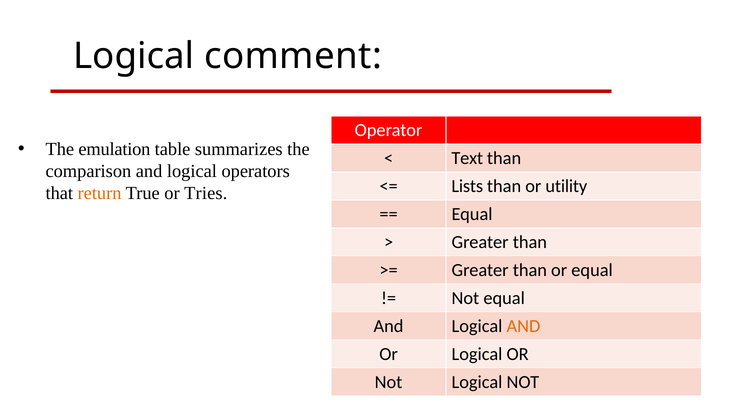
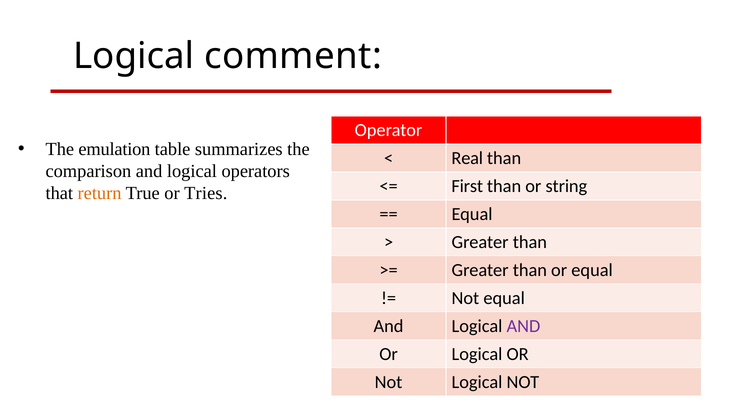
Text: Text -> Real (467, 158)
Lists: Lists -> First (467, 186)
utility: utility -> string (566, 186)
AND colour: orange -> purple (524, 326)
